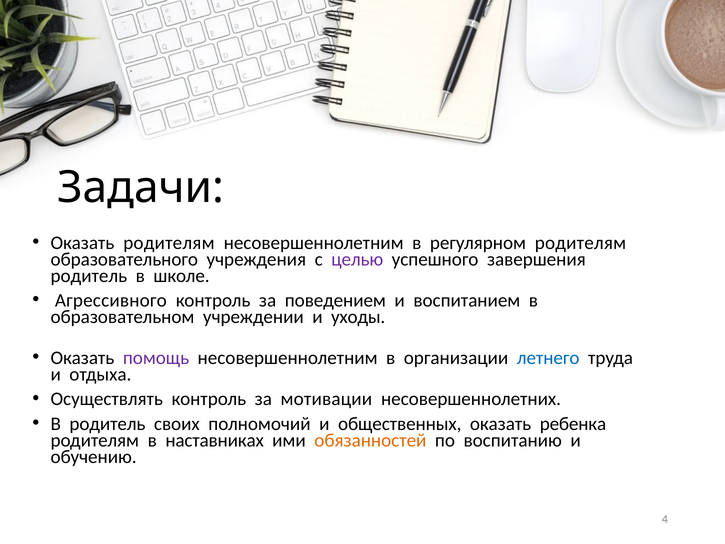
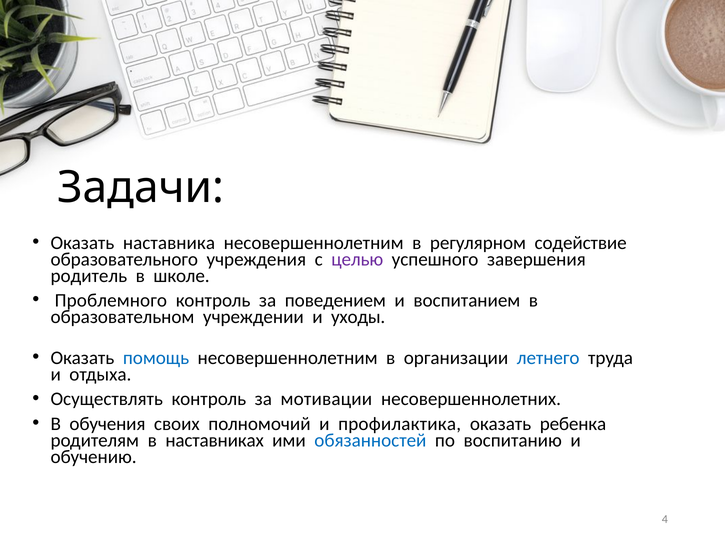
Оказать родителям: родителям -> наставника (169, 243)
регулярном родителям: родителям -> содействие (581, 243)
Агрессивного: Агрессивного -> Проблемного (111, 300)
помощь colour: purple -> blue (156, 358)
В родитель: родитель -> обучения (107, 424)
общественных: общественных -> профилактика (400, 424)
обязанностей colour: orange -> blue (370, 440)
